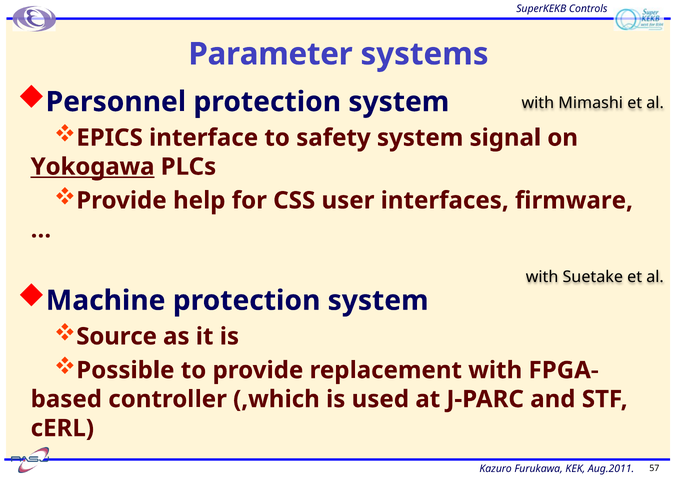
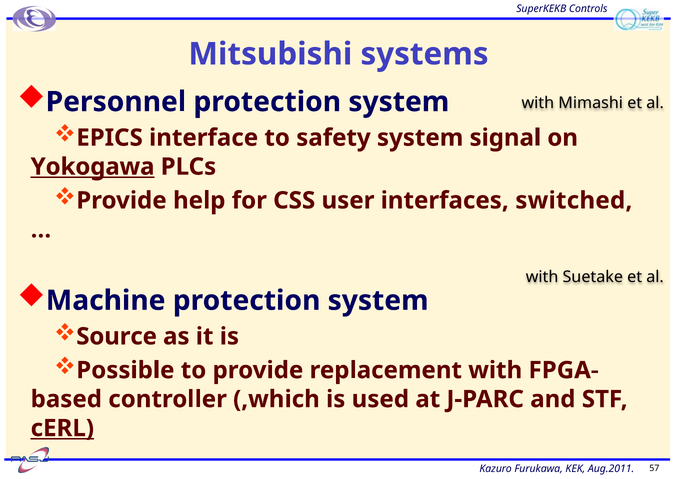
Parameter: Parameter -> Mitsubishi (270, 54)
firmware: firmware -> switched (574, 201)
cERL underline: none -> present (62, 428)
